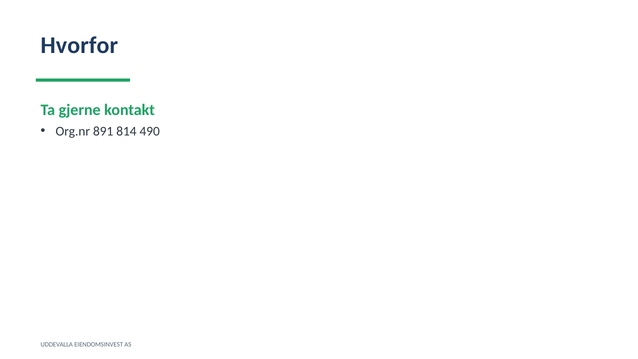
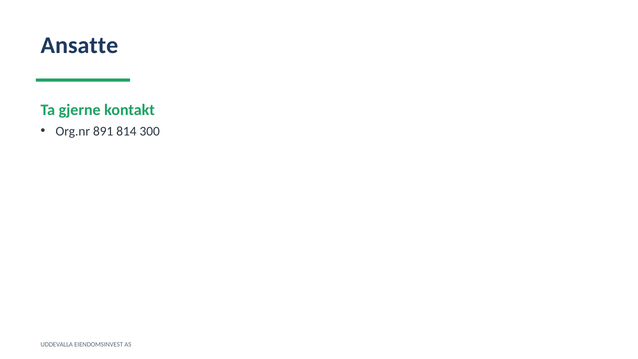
Hvorfor: Hvorfor -> Ansatte (79, 46)
490: 490 -> 300 (150, 131)
